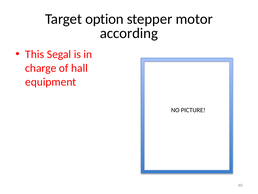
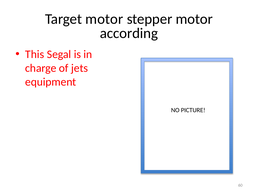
Target option: option -> motor (104, 19)
hall: hall -> jets (80, 68)
